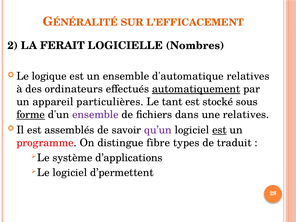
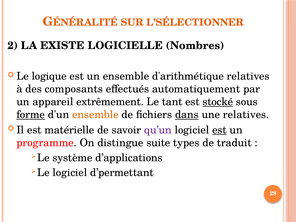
L’EFFICACEMENT: L’EFFICACEMENT -> L’SÉLECTIONNER (195, 23)
FERAIT: FERAIT -> EXISTE (62, 46)
d'automatique: d'automatique -> d'arithmétique (188, 76)
ordinateurs: ordinateurs -> composants (74, 89)
automatiquement underline: present -> none (196, 89)
particulières: particulières -> extrêmement (110, 102)
stocké underline: none -> present (218, 102)
ensemble colour: purple -> orange (95, 115)
dans underline: none -> present (187, 115)
assemblés: assemblés -> matérielle (69, 130)
fibre: fibre -> suite (158, 143)
d’permettent: d’permettent -> d’permettant (122, 173)
